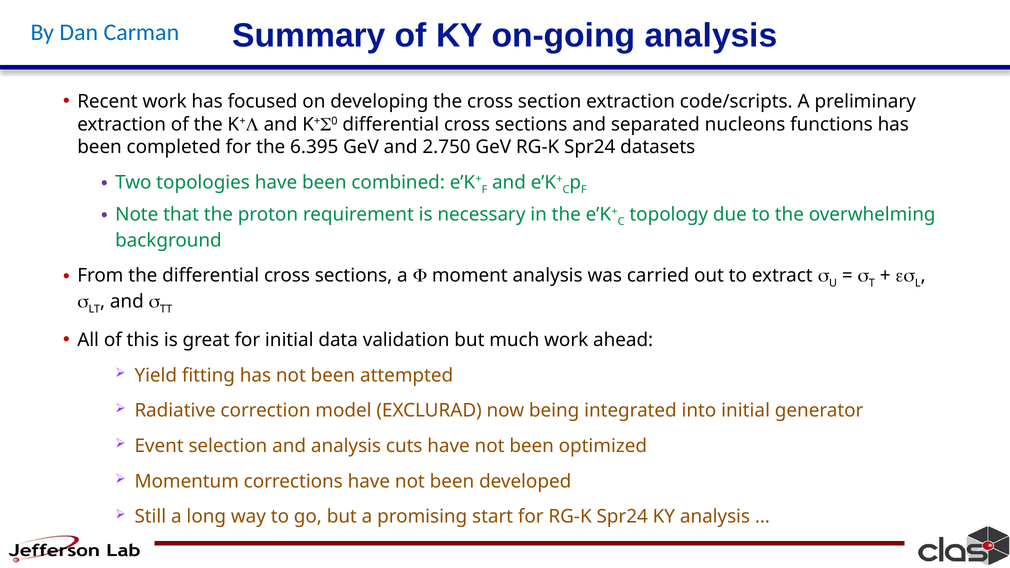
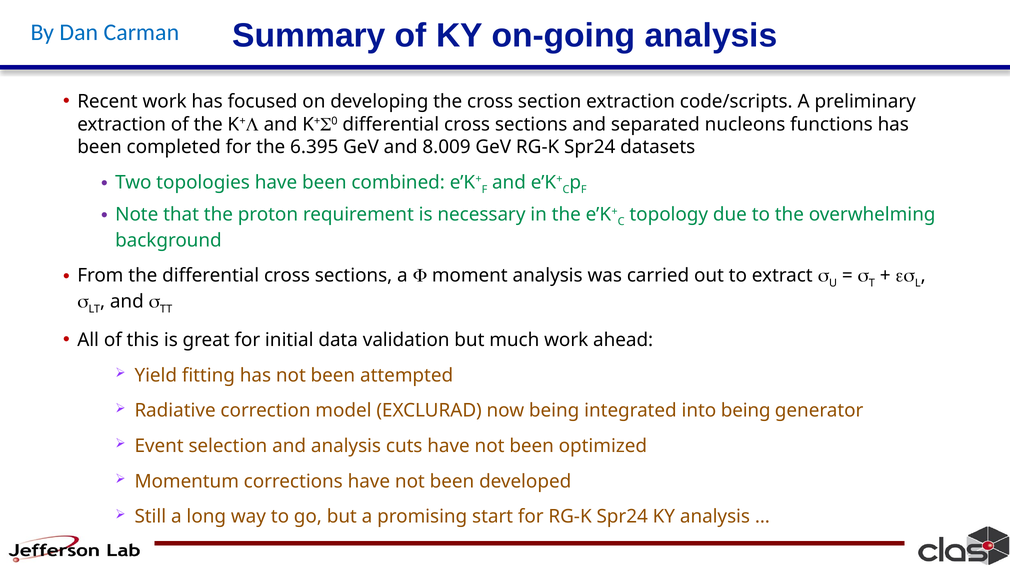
2.750: 2.750 -> 8.009 (447, 147)
into initial: initial -> being (746, 411)
